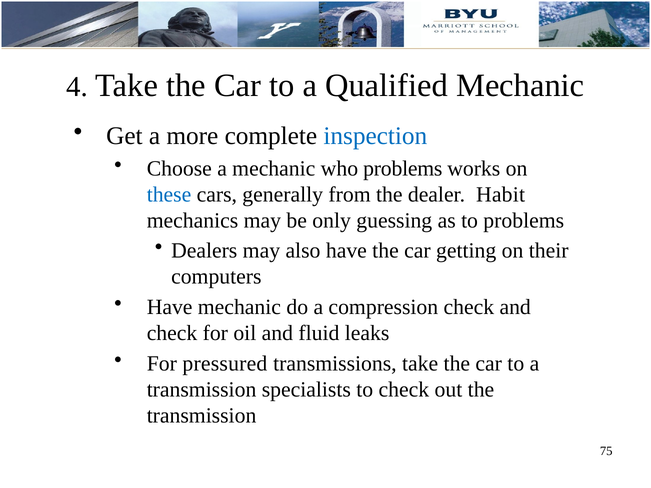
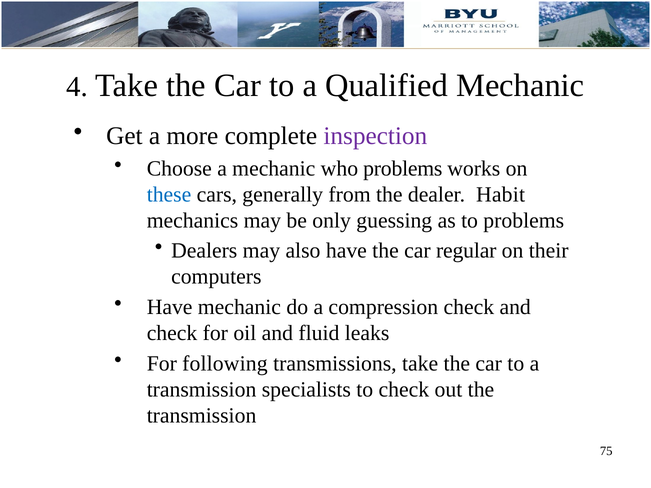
inspection colour: blue -> purple (375, 136)
getting: getting -> regular (466, 251)
pressured: pressured -> following (225, 364)
